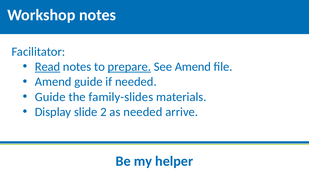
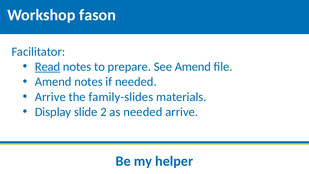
Workshop notes: notes -> fason (98, 15)
prepare underline: present -> none (129, 67)
Amend guide: guide -> notes (88, 82)
Guide: Guide -> Arrive (50, 97)
